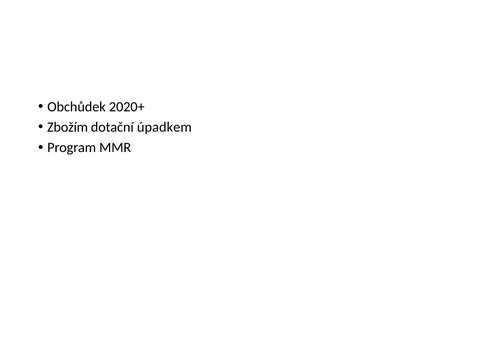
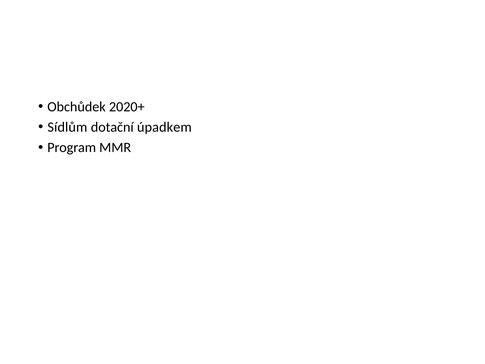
Zbožím: Zbožím -> Sídlům (67, 127)
